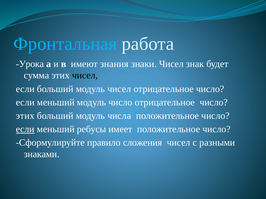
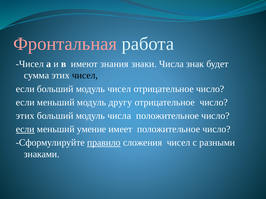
Фронтальная colour: light blue -> pink (65, 44)
Урока: Урока -> Чисел (30, 64)
знаки Чисел: Чисел -> Числа (171, 64)
модуль число: число -> другу (120, 103)
ребусы: ребусы -> умение (92, 129)
правило underline: none -> present (104, 143)
